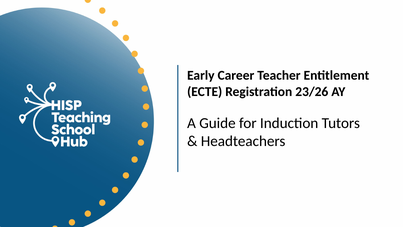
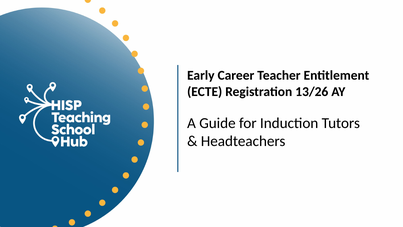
23/26: 23/26 -> 13/26 (312, 92)
